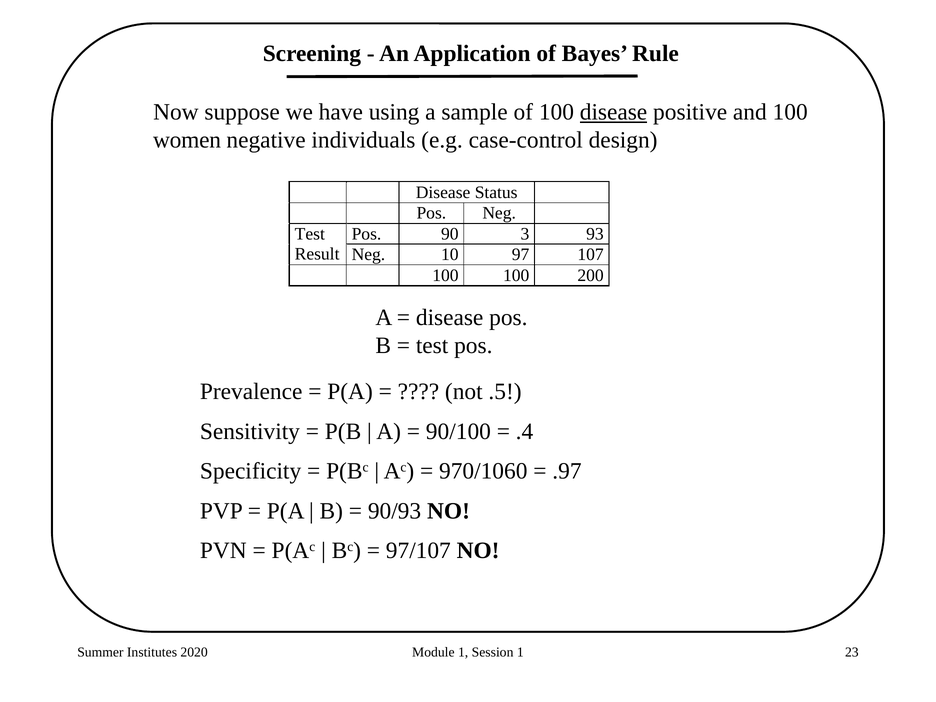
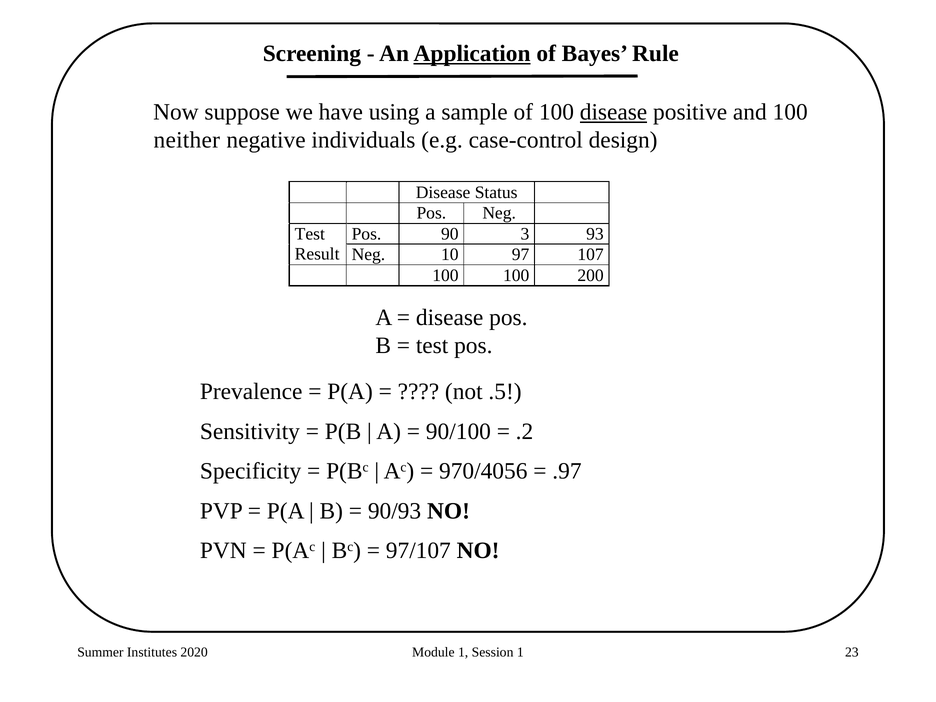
Application underline: none -> present (472, 54)
women: women -> neither (187, 140)
.4: .4 -> .2 (524, 431)
970/1060: 970/1060 -> 970/4056 (483, 471)
